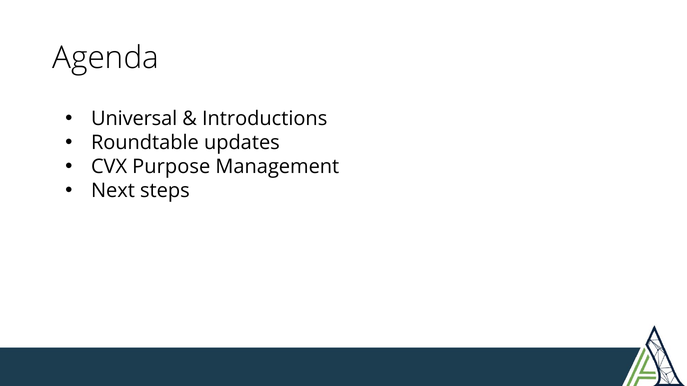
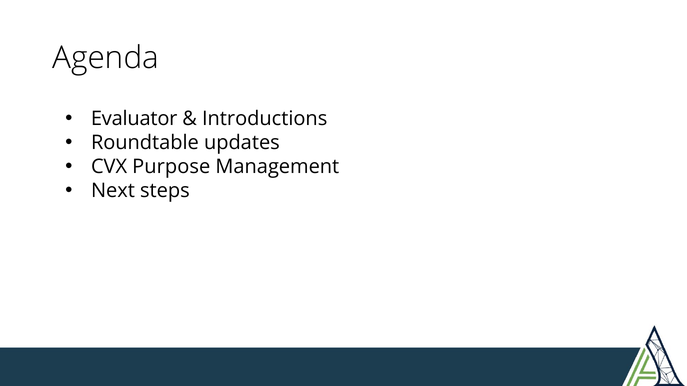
Universal: Universal -> Evaluator (134, 119)
